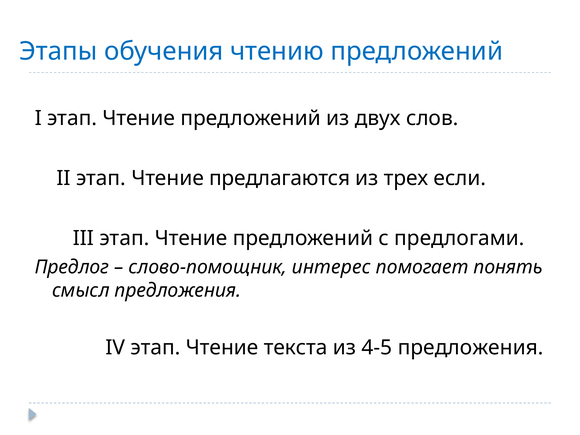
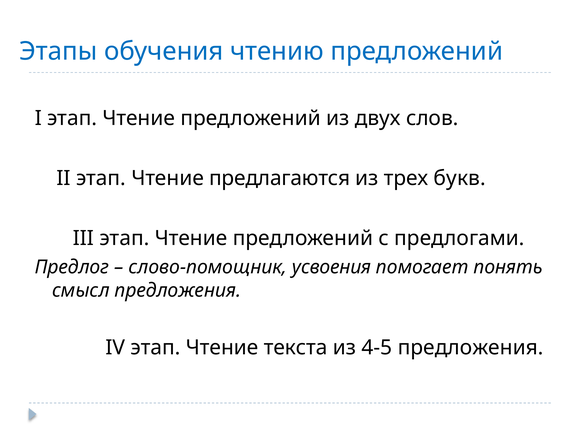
если: если -> букв (460, 178)
интерес: интерес -> усвоения (331, 267)
